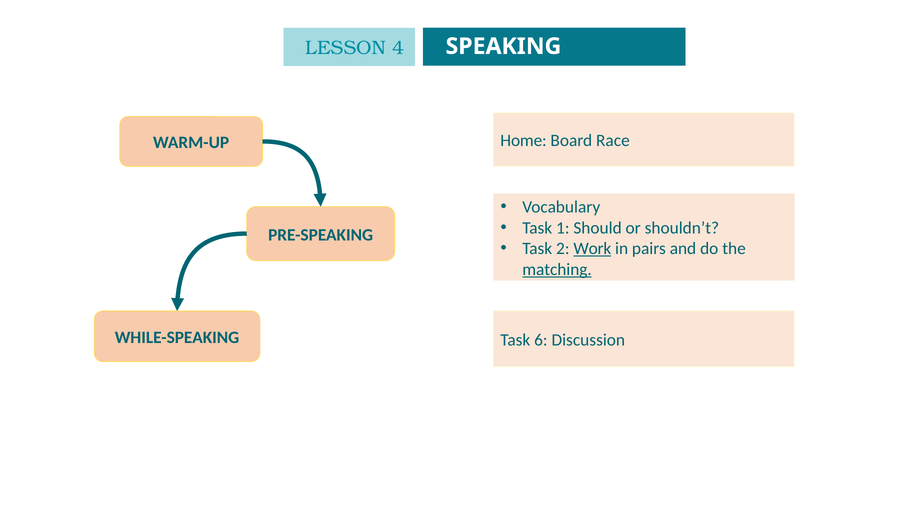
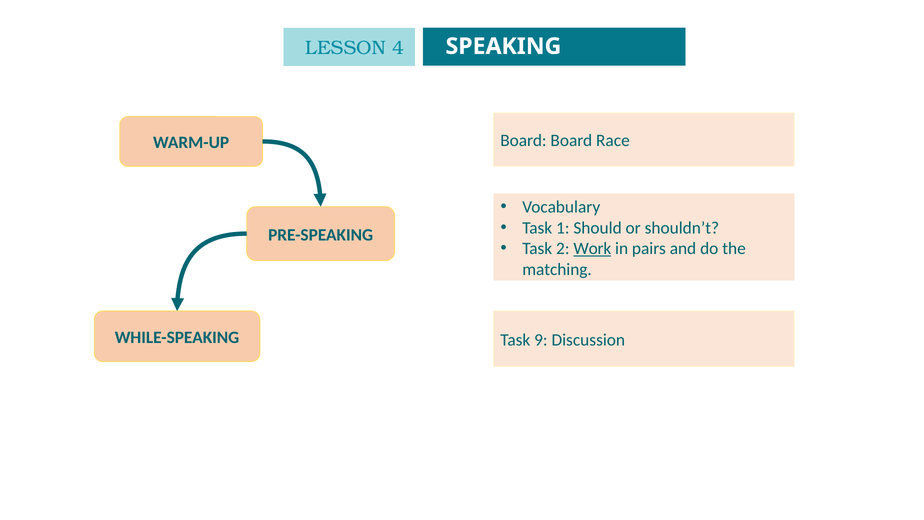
Home: Home -> Board (523, 141)
matching underline: present -> none (557, 269)
6: 6 -> 9 (541, 340)
